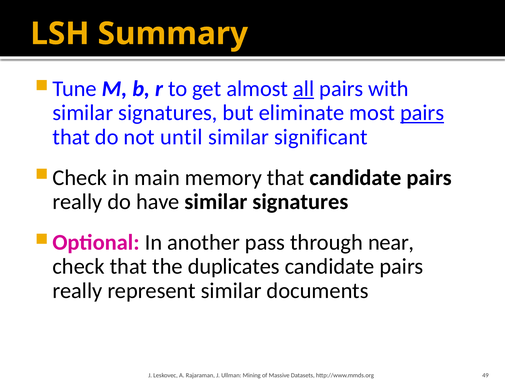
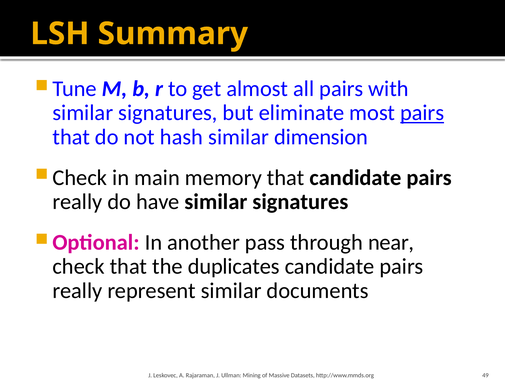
all underline: present -> none (304, 89)
until: until -> hash (182, 137)
significant: significant -> dimension (321, 137)
